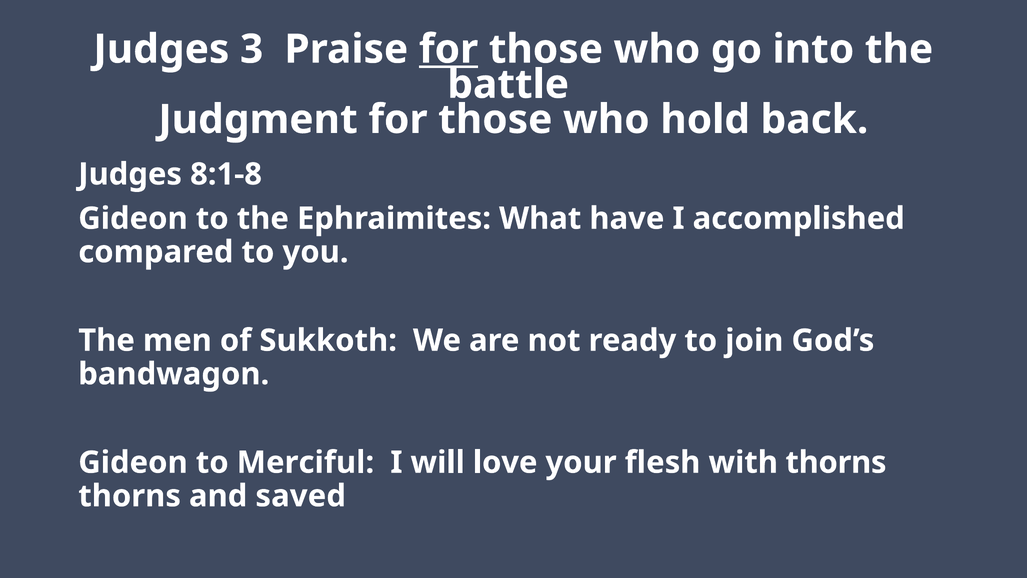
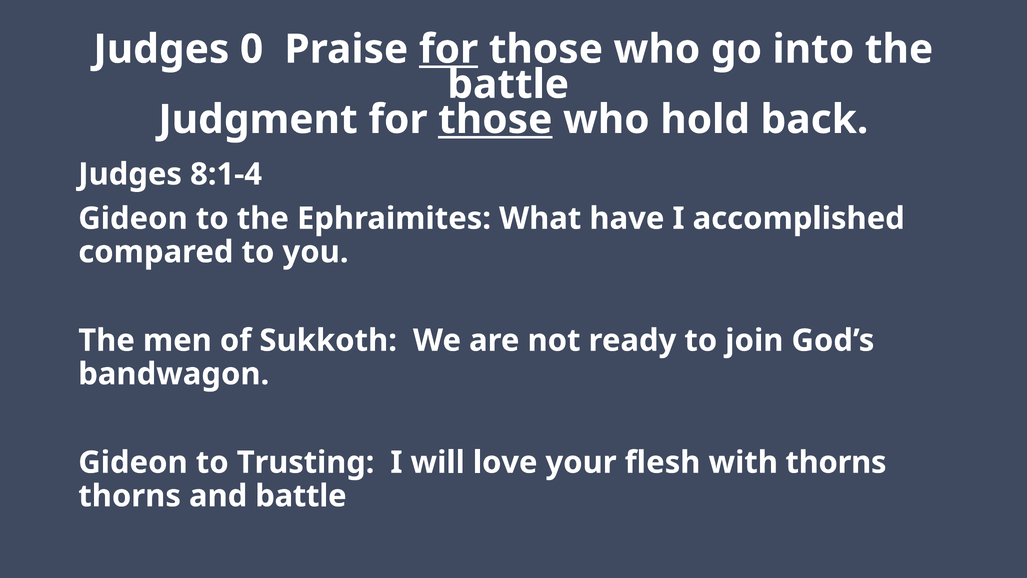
3: 3 -> 0 (252, 49)
those underline: none -> present (495, 119)
8:1-8: 8:1-8 -> 8:1-4 (226, 174)
Merciful: Merciful -> Trusting (306, 462)
and saved: saved -> battle (301, 496)
